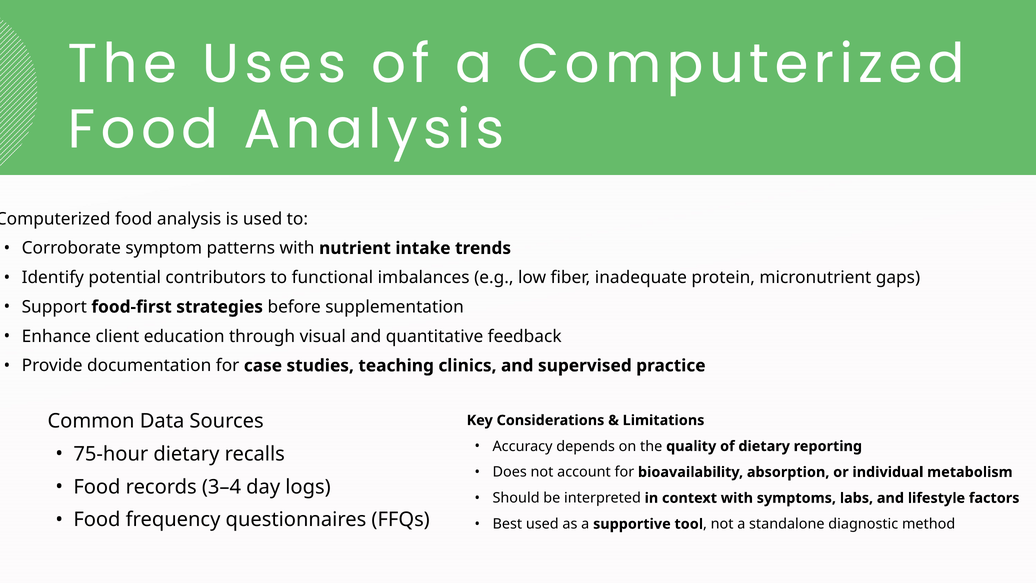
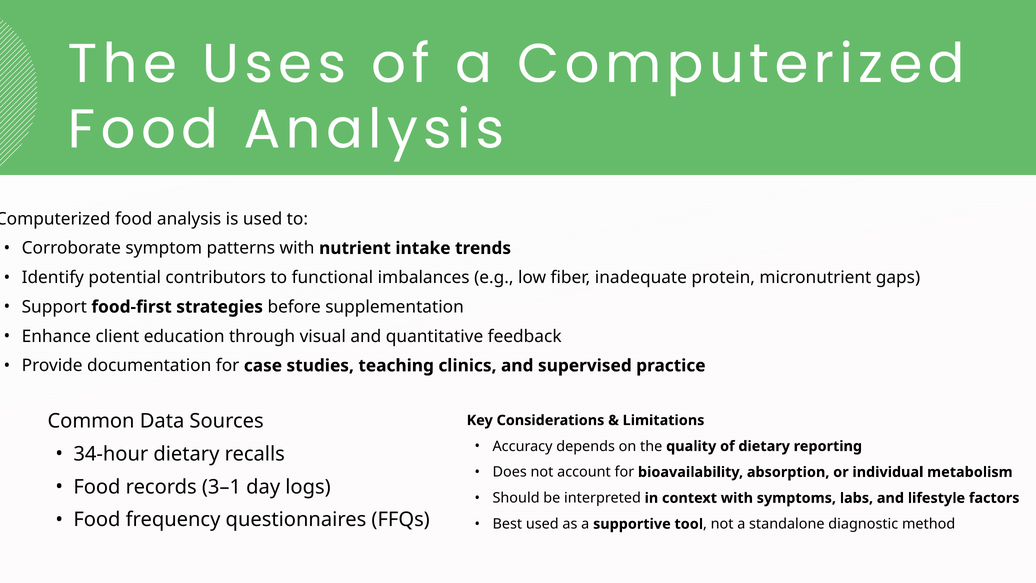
75-hour: 75-hour -> 34-hour (111, 454)
3–4: 3–4 -> 3–1 (221, 487)
